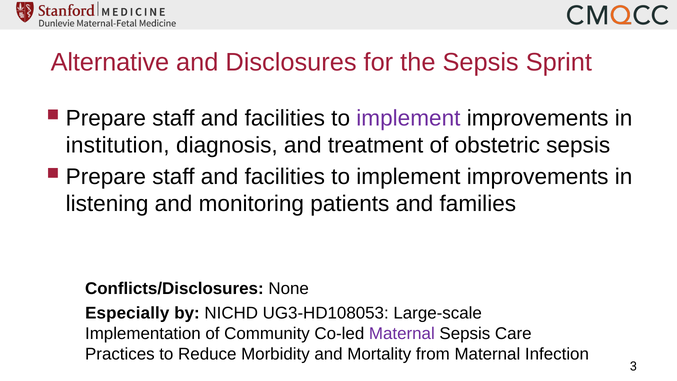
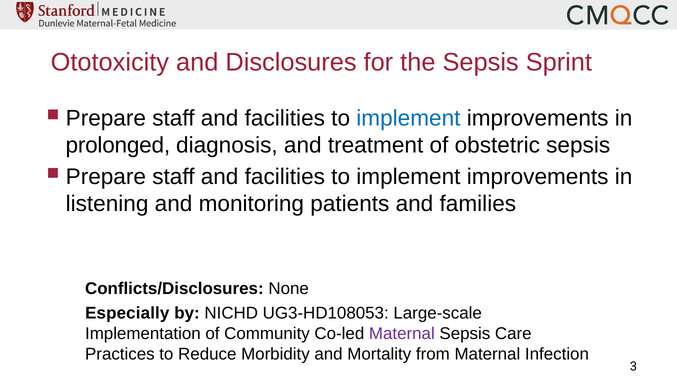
Alternative: Alternative -> Ototoxicity (110, 62)
implement colour: purple -> blue (408, 118)
institution: institution -> prolonged (118, 145)
